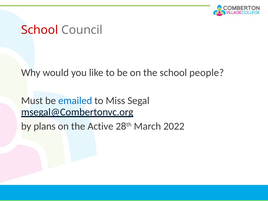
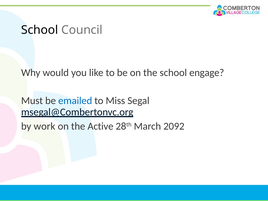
School colour: red -> black (40, 30)
people: people -> engage (207, 73)
plans: plans -> work (44, 126)
2022: 2022 -> 2092 (174, 126)
